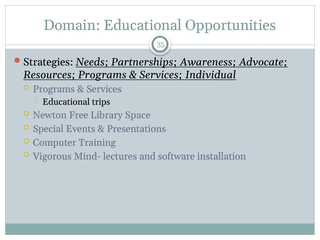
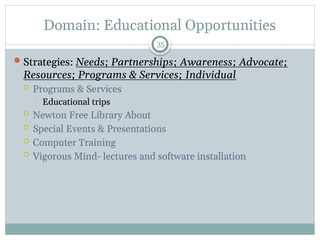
Space: Space -> About (138, 115)
